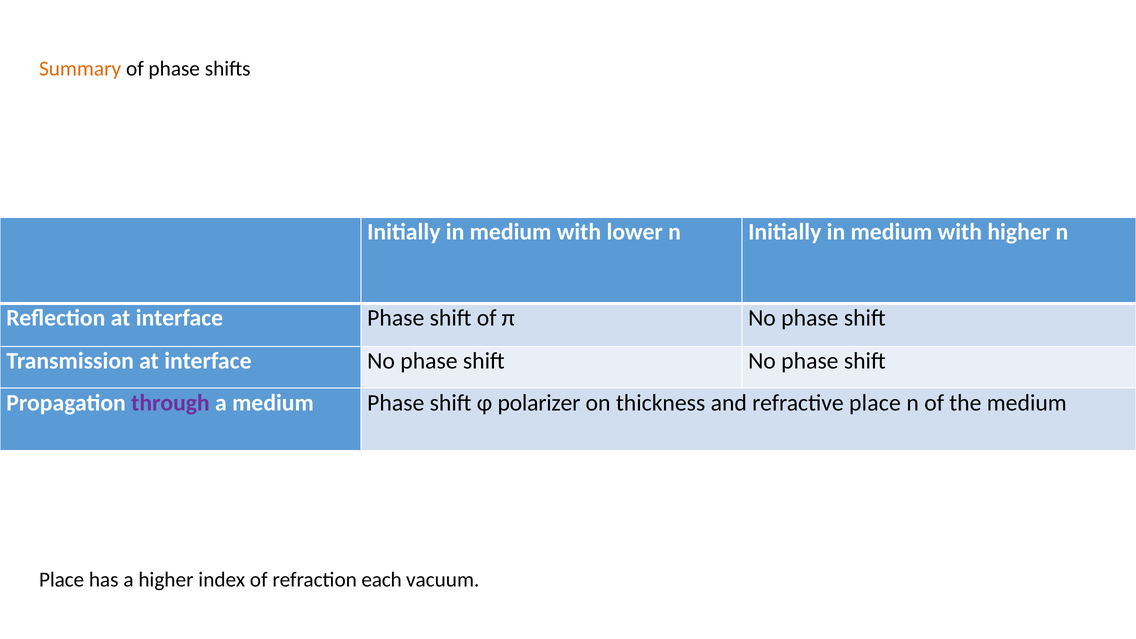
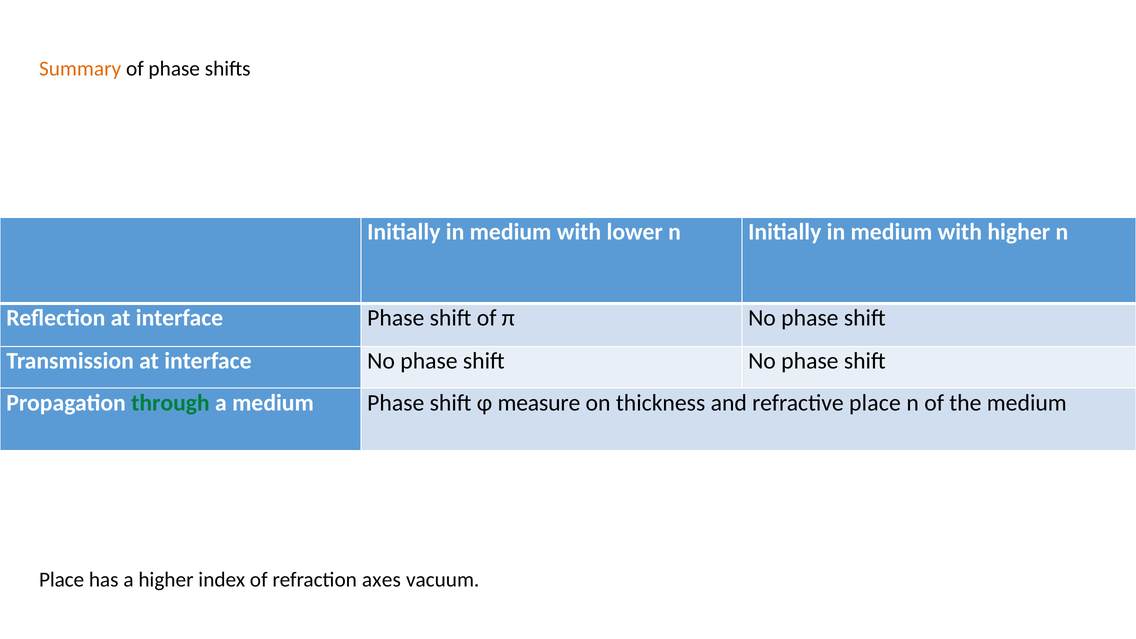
through colour: purple -> green (170, 403)
polarizer: polarizer -> measure (539, 403)
each: each -> axes (381, 580)
